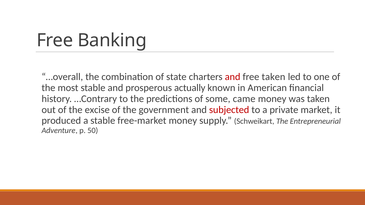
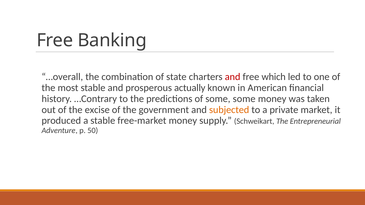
free taken: taken -> which (274, 77)
some came: came -> some (244, 99)
subjected colour: red -> orange (229, 110)
